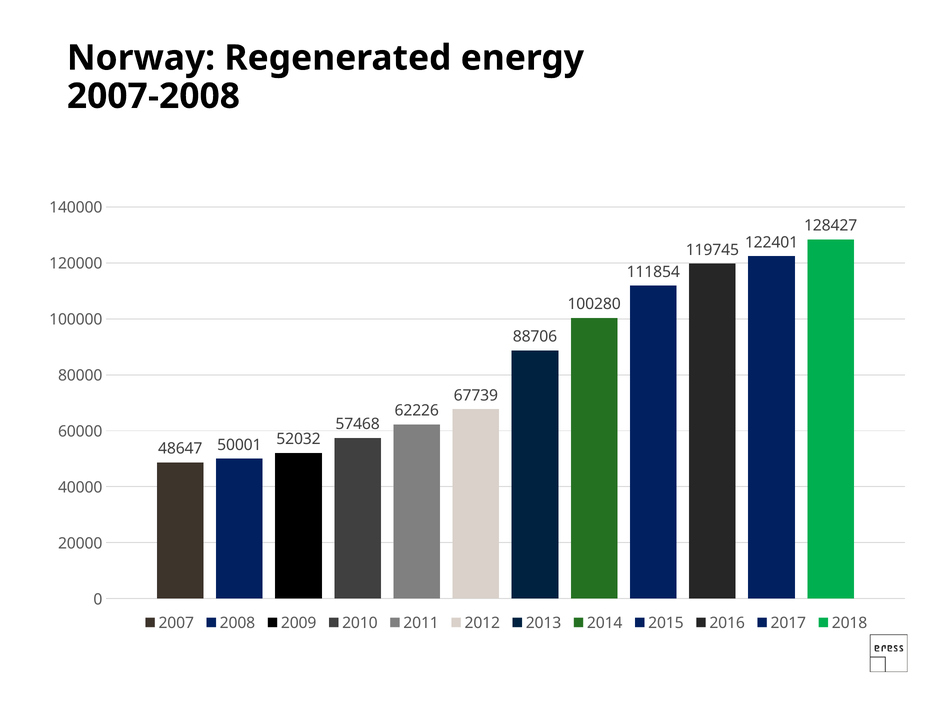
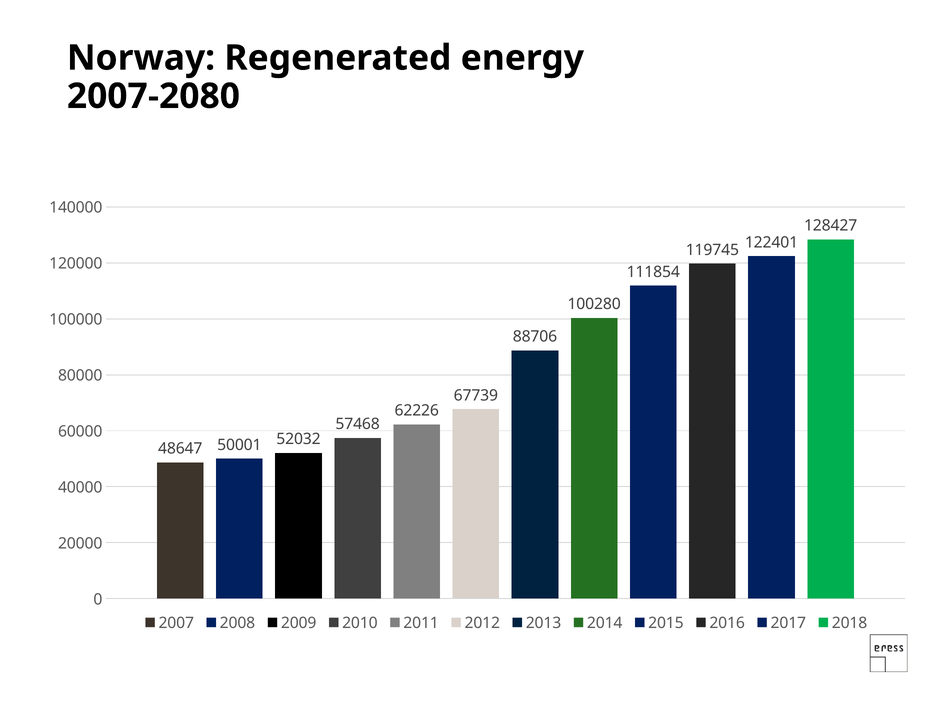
2007-2008: 2007-2008 -> 2007-2080 (153, 96)
